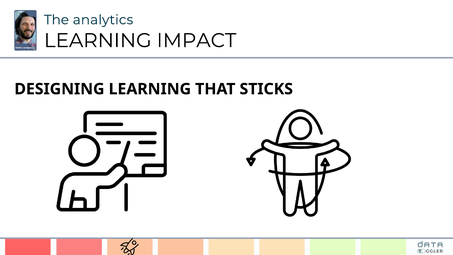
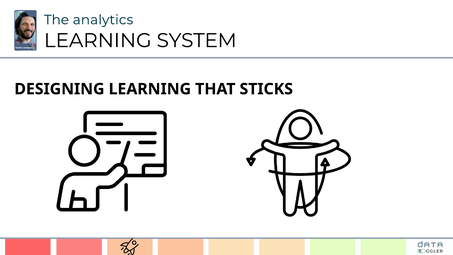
IMPACT: IMPACT -> SYSTEM (197, 41)
